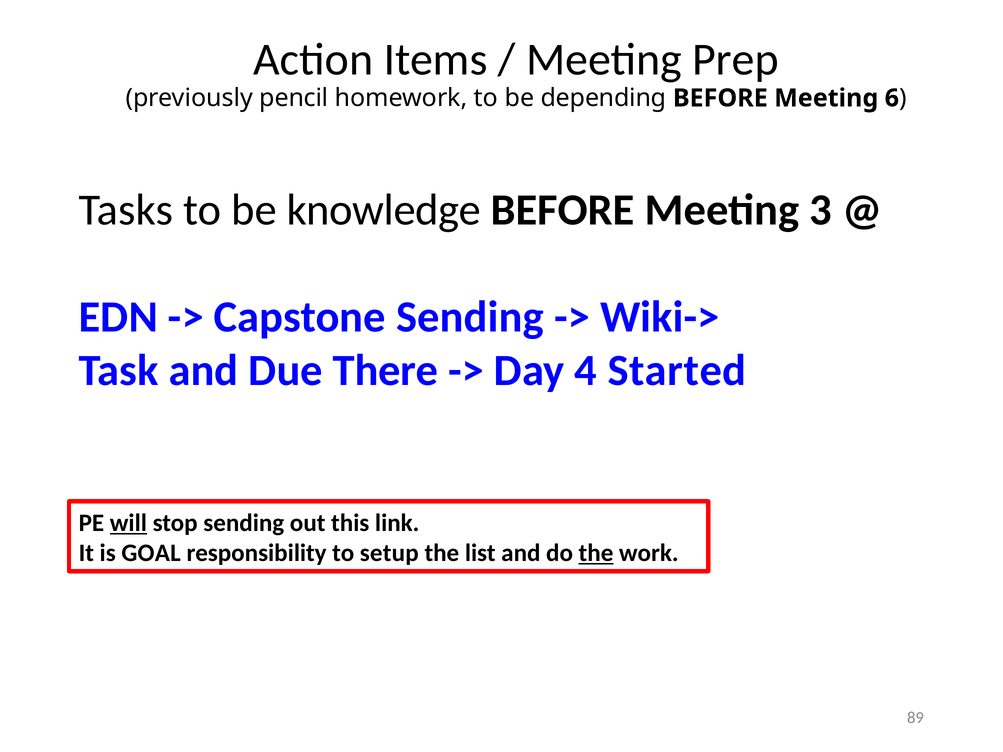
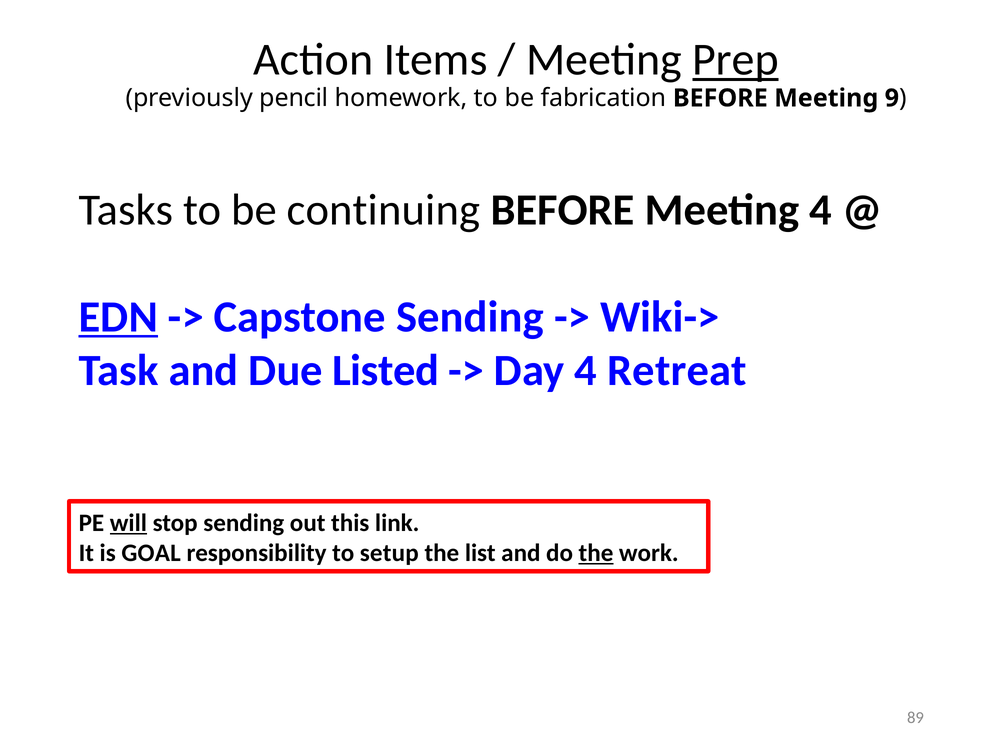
Prep underline: none -> present (735, 60)
depending: depending -> fabrication (603, 98)
6: 6 -> 9 (892, 98)
knowledge: knowledge -> continuing (384, 210)
Meeting 3: 3 -> 4 (821, 210)
EDN underline: none -> present (118, 317)
There: There -> Listed (386, 371)
Started: Started -> Retreat (677, 371)
